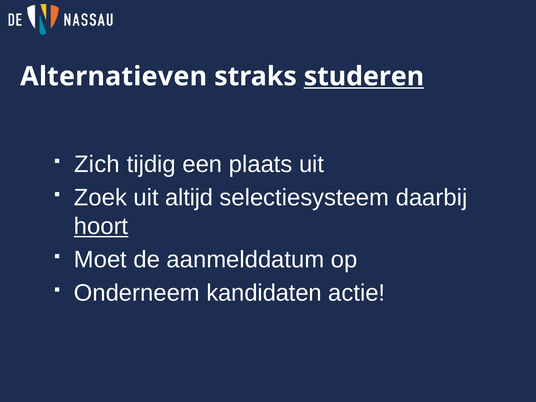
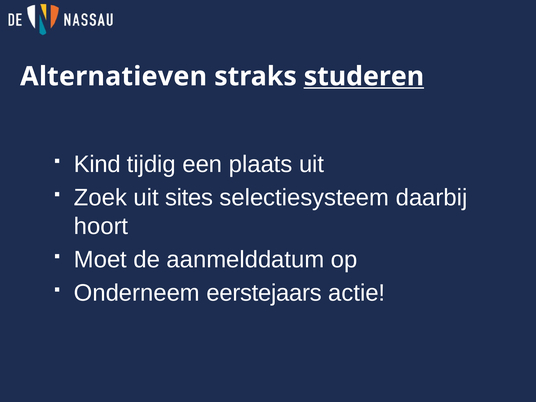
Zich: Zich -> Kind (97, 164)
altijd: altijd -> sites (189, 198)
hoort underline: present -> none (101, 226)
kandidaten: kandidaten -> eerstejaars (264, 293)
